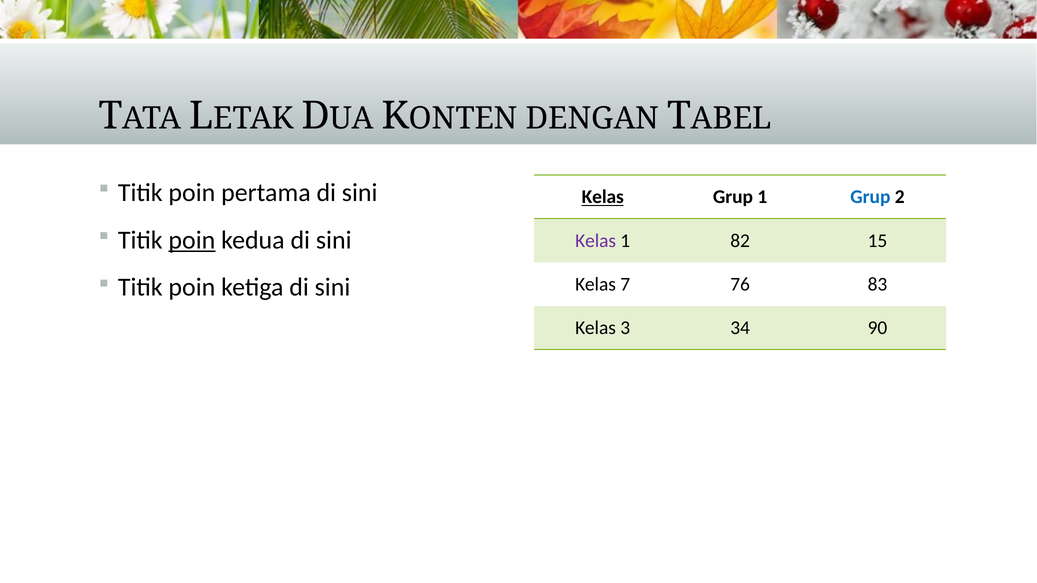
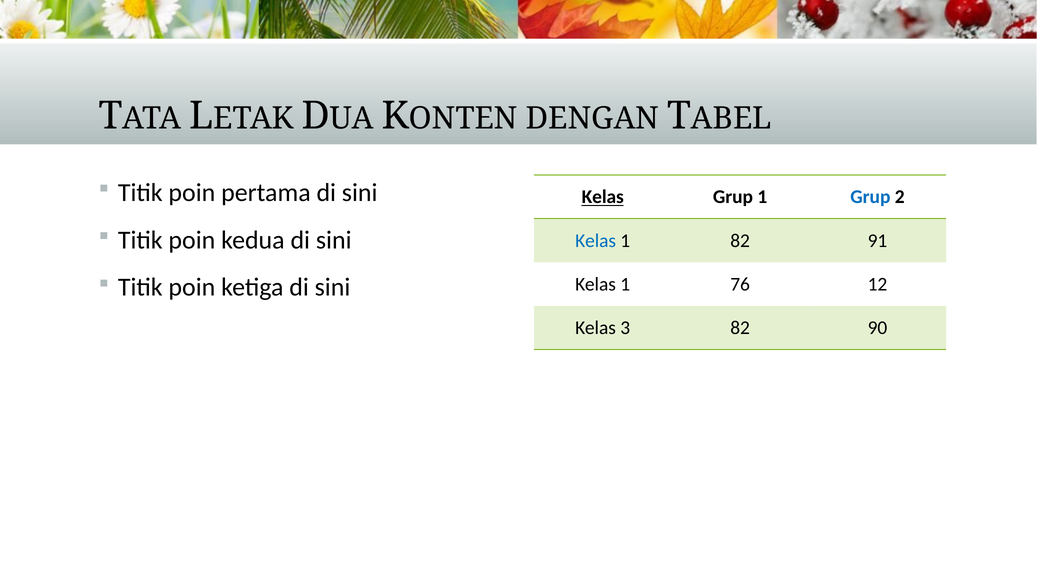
poin underline: present -> none (192, 240)
Kelas colour: purple -> blue (596, 241)
15: 15 -> 91 (877, 241)
7: 7 -> 1 (625, 285)
83: 83 -> 12 (877, 285)
3 34: 34 -> 82 (740, 328)
